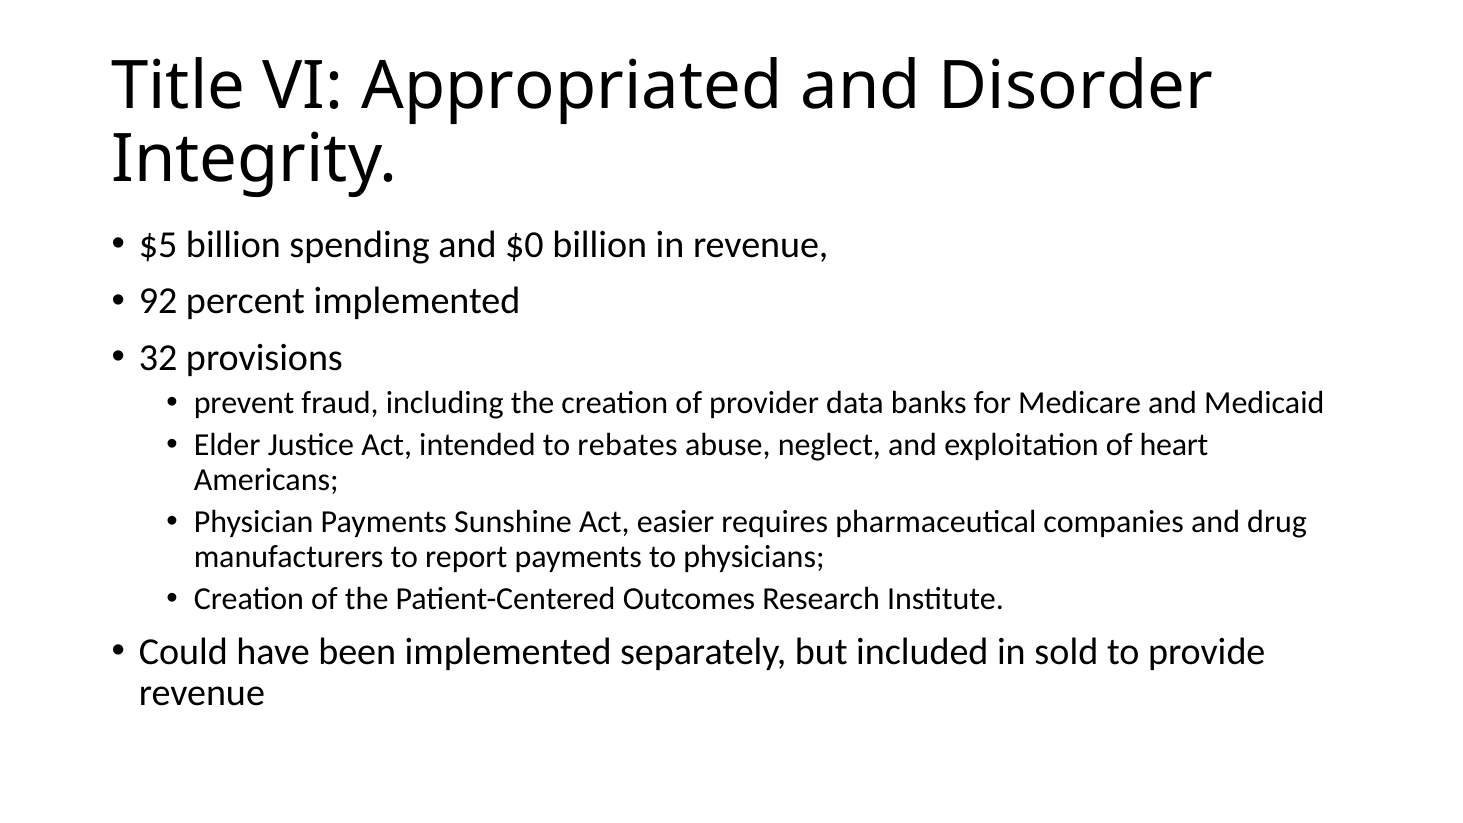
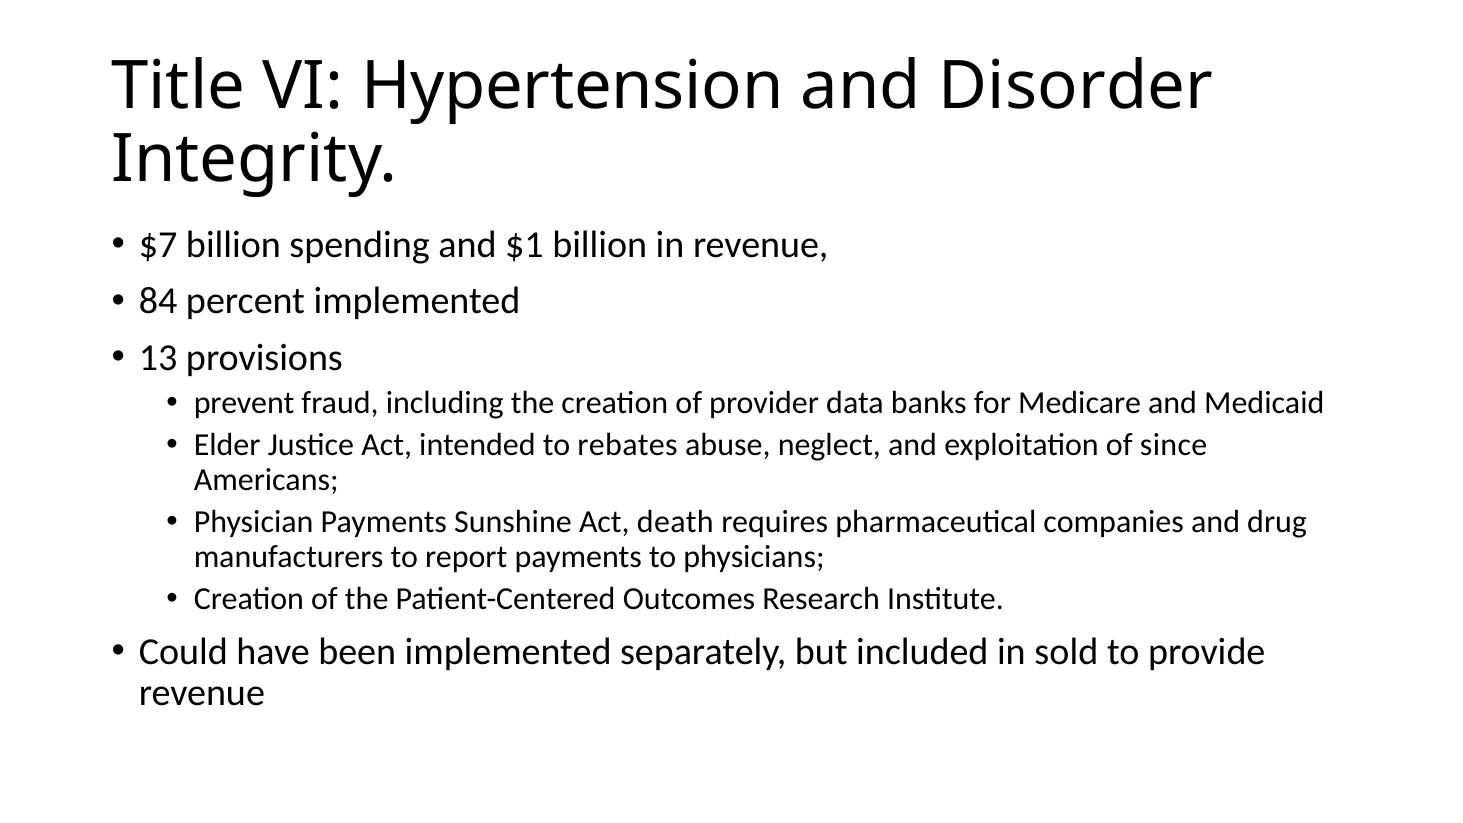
Appropriated: Appropriated -> Hypertension (572, 87)
$5: $5 -> $7 (158, 245)
$0: $0 -> $1 (524, 245)
92: 92 -> 84 (158, 301)
32: 32 -> 13 (158, 358)
heart: heart -> since (1174, 445)
easier: easier -> death (675, 522)
